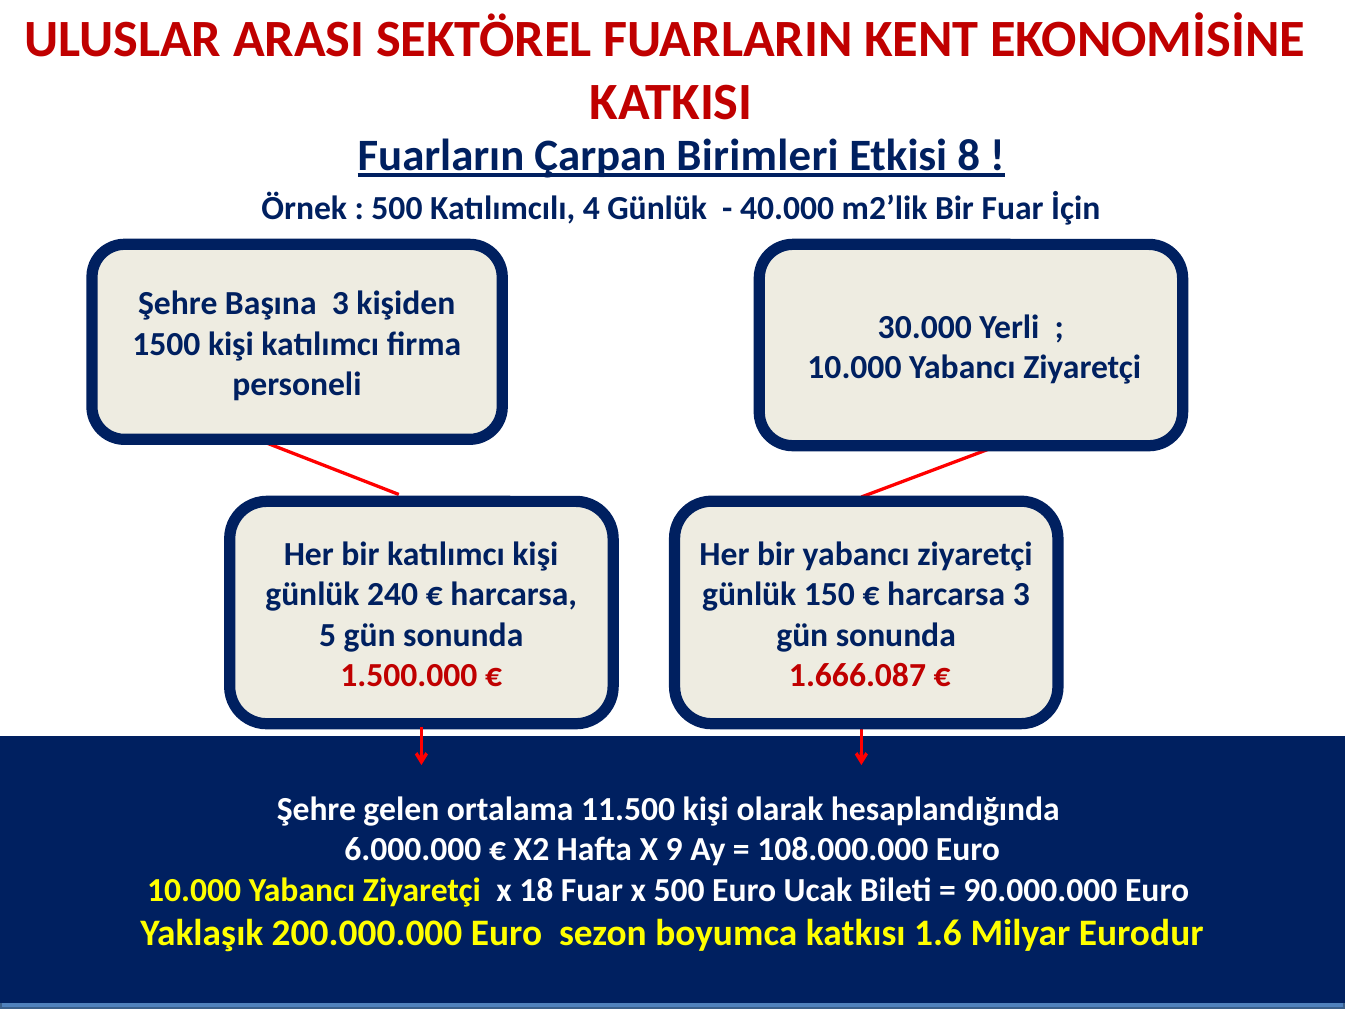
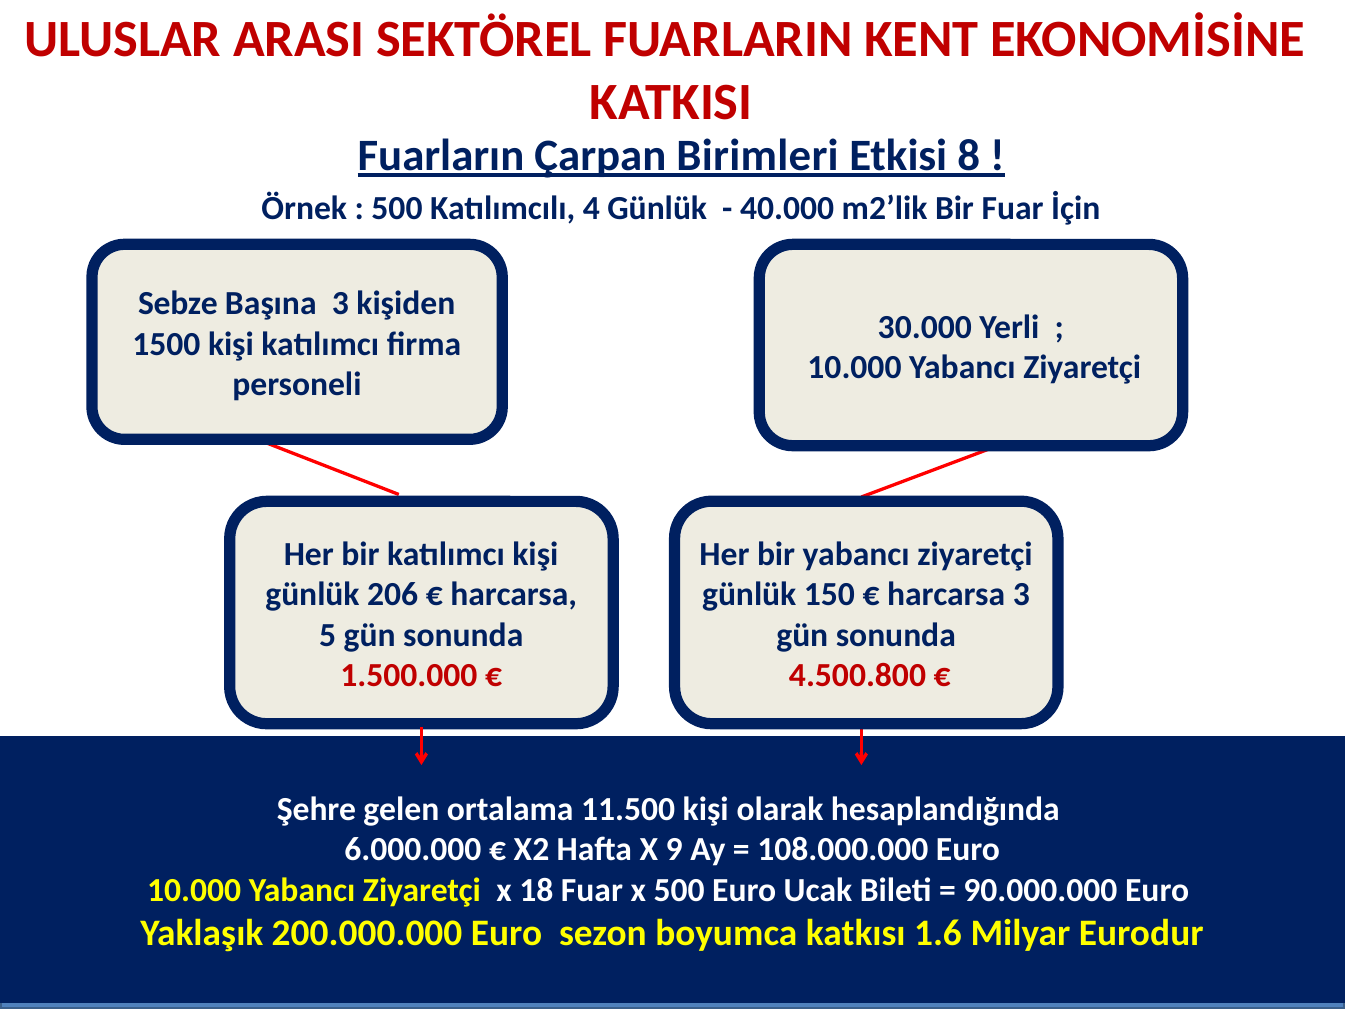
Şehre: Şehre -> Sebze (178, 304)
240: 240 -> 206 (393, 595)
1.666.087: 1.666.087 -> 4.500.800 (858, 675)
